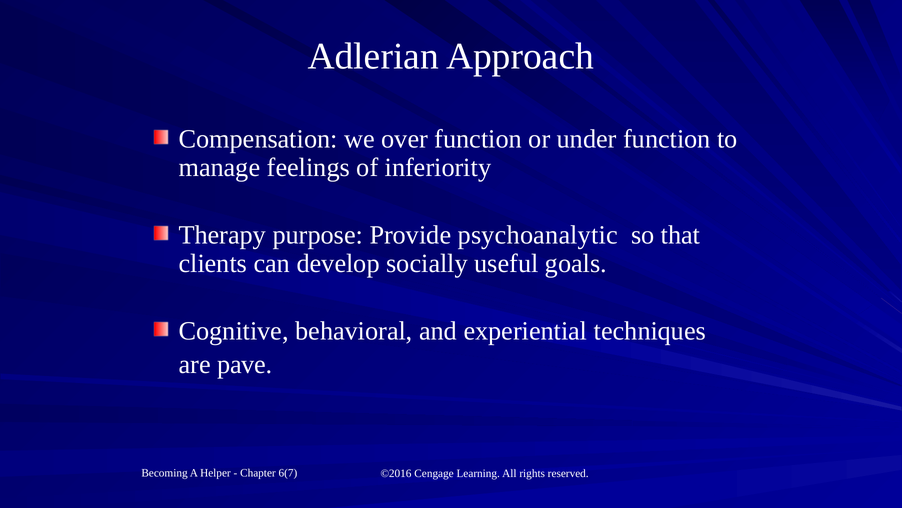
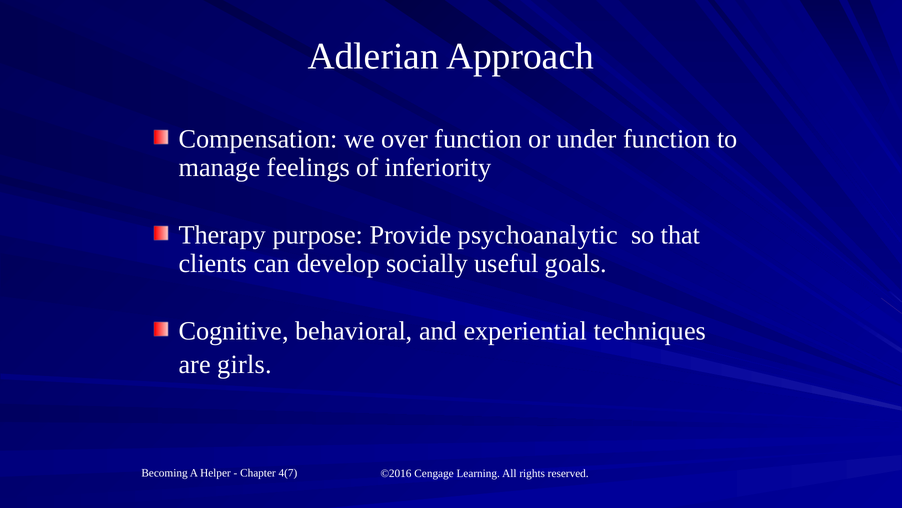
pave: pave -> girls (244, 364)
6(7: 6(7 -> 4(7 (288, 472)
